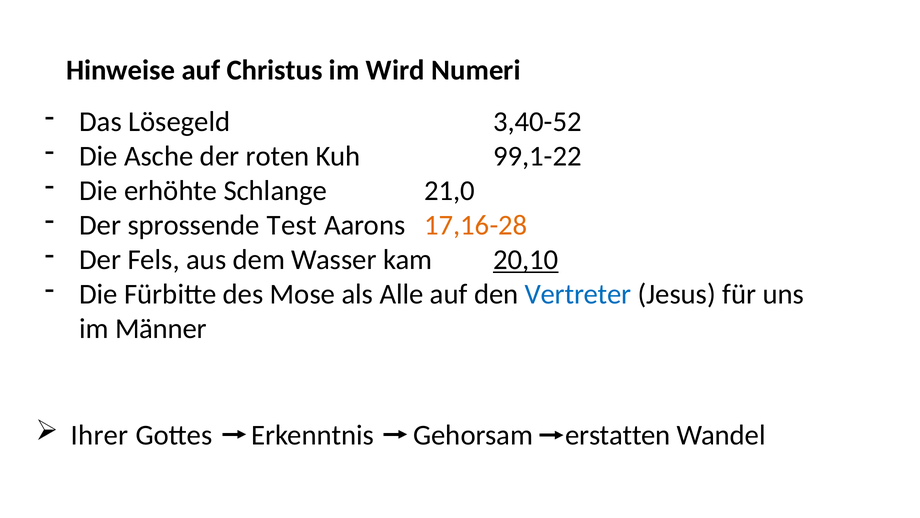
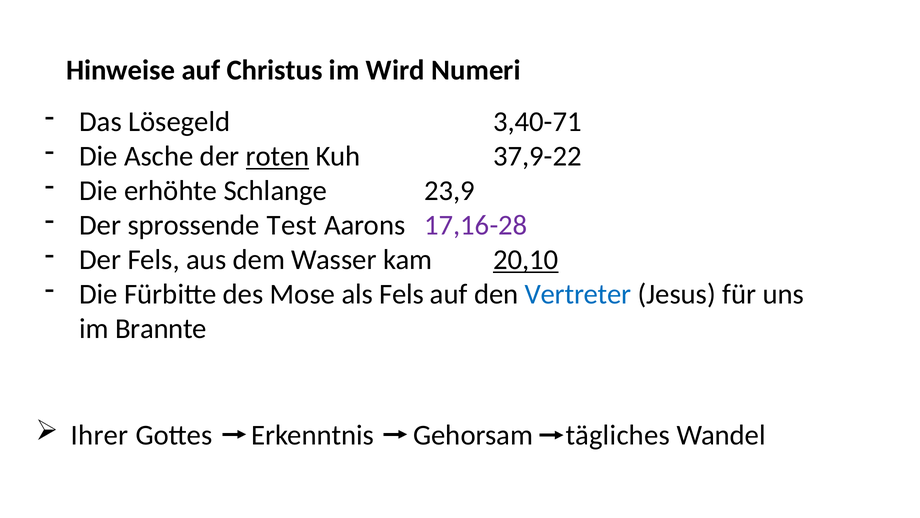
3,40-52: 3,40-52 -> 3,40-71 (538, 122)
roten underline: none -> present (278, 156)
99,1-22: 99,1-22 -> 37,9-22 (538, 156)
21,0: 21,0 -> 23,9 (450, 191)
17,16-28 colour: orange -> purple (476, 225)
als Alle: Alle -> Fels (402, 294)
Männer: Männer -> Brannte (161, 329)
erstatten: erstatten -> tägliches (618, 435)
